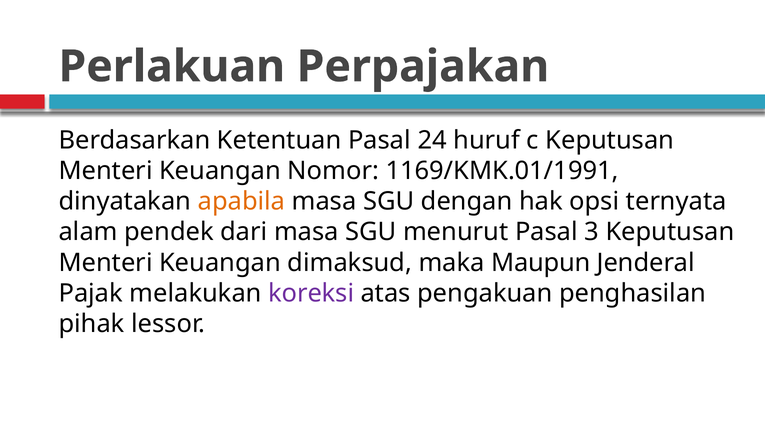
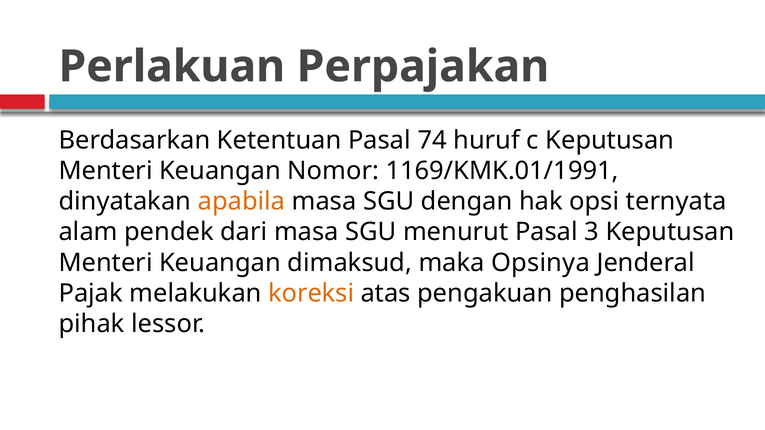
24: 24 -> 74 (432, 140)
Maupun: Maupun -> Opsinya (541, 263)
koreksi colour: purple -> orange (311, 293)
